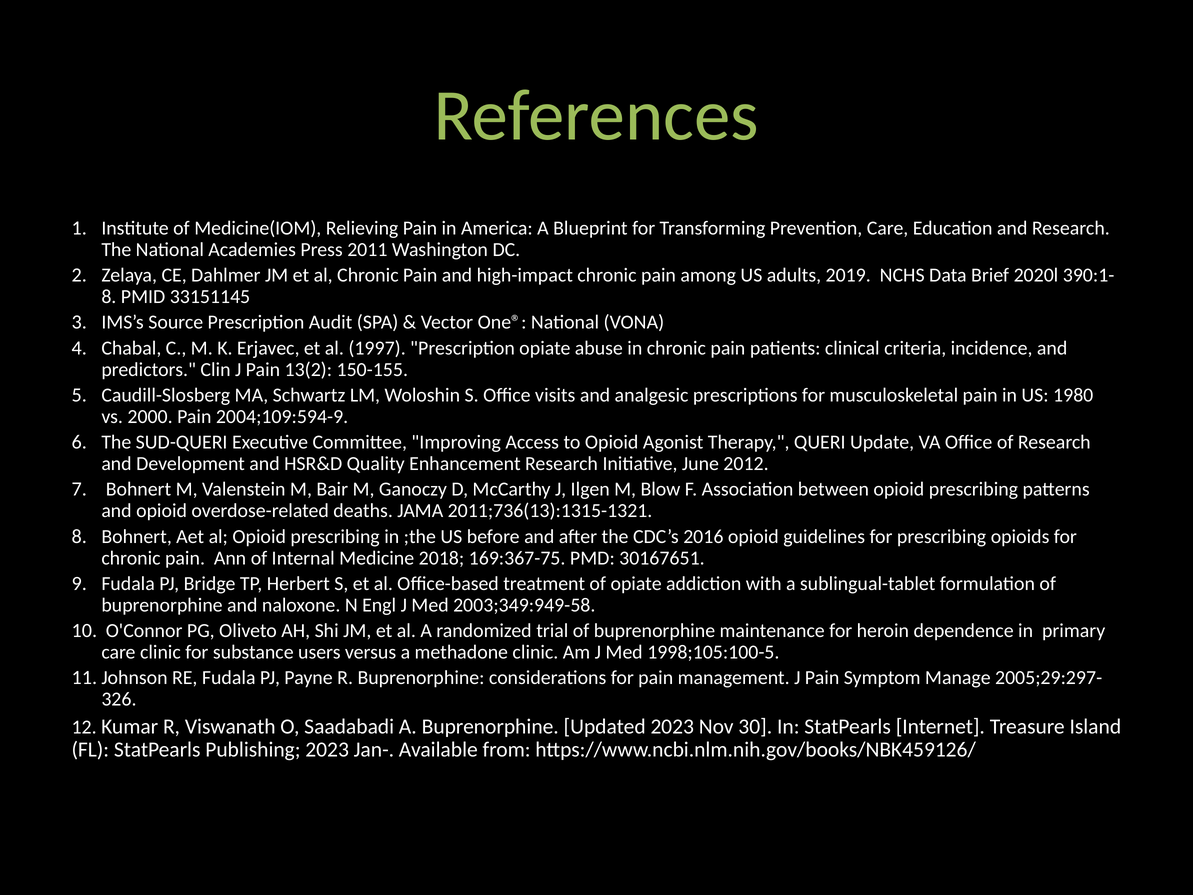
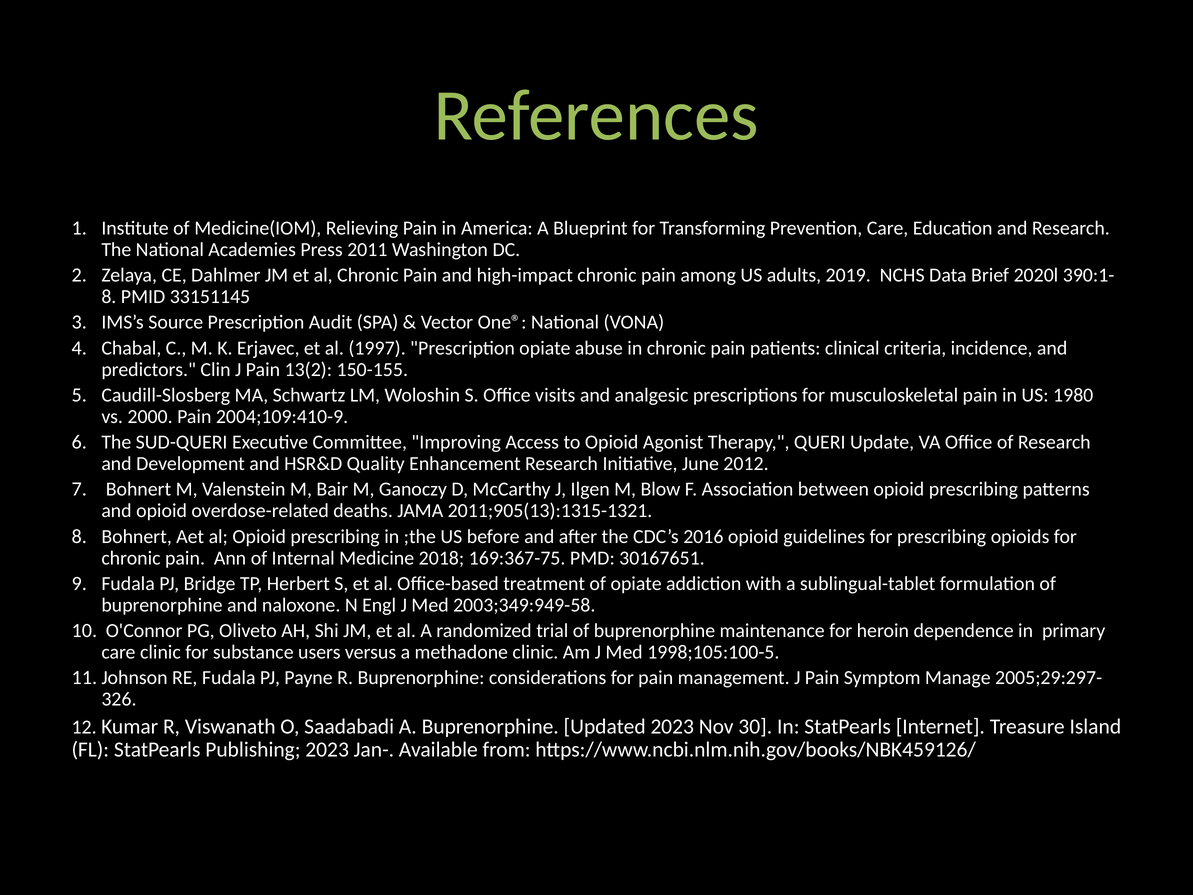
2004;109:594-9: 2004;109:594-9 -> 2004;109:410-9 (282, 416)
2011;736(13):1315-1321: 2011;736(13):1315-1321 -> 2011;905(13):1315-1321 (550, 511)
